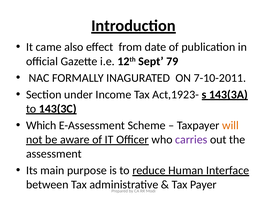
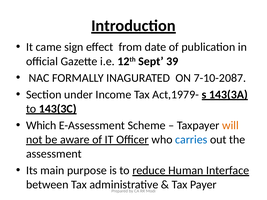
also: also -> sign (74, 47)
79: 79 -> 39 (172, 61)
7-10-2011: 7-10-2011 -> 7-10-2087 (220, 78)
Act,1923-: Act,1923- -> Act,1979- (176, 95)
carries colour: purple -> blue (191, 140)
